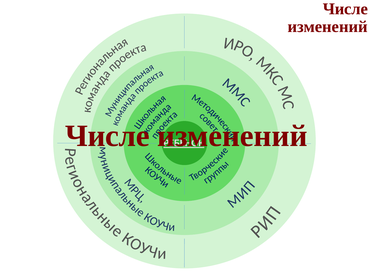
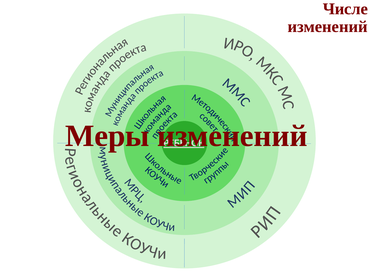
Числе: Числе -> Меры (107, 136)
